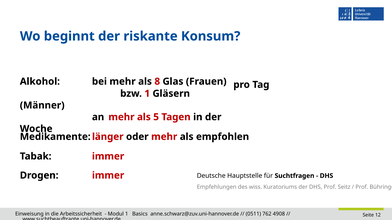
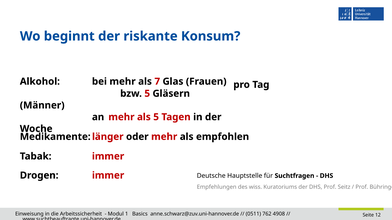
8: 8 -> 7 (157, 82)
bzw 1: 1 -> 5 (147, 94)
